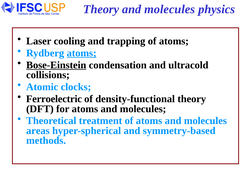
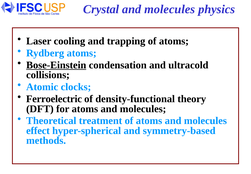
Theory: Theory -> Crystal (101, 9)
atoms underline: present -> none (82, 53)
areas: areas -> effect (38, 130)
